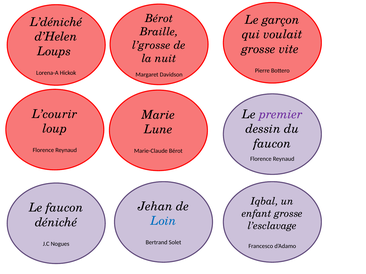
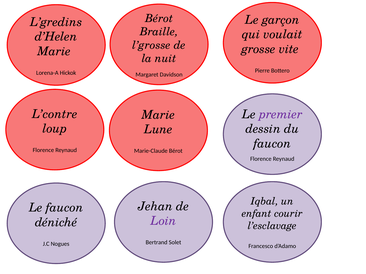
L’déniché: L’déniché -> L’gredins (56, 22)
Loups: Loups -> Marie (54, 51)
L’courir: L’courir -> L’contre (55, 114)
enfant grosse: grosse -> courir (289, 214)
Loin colour: blue -> purple (163, 221)
